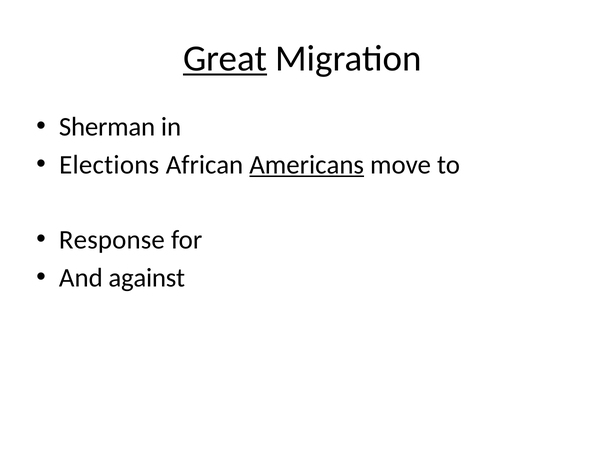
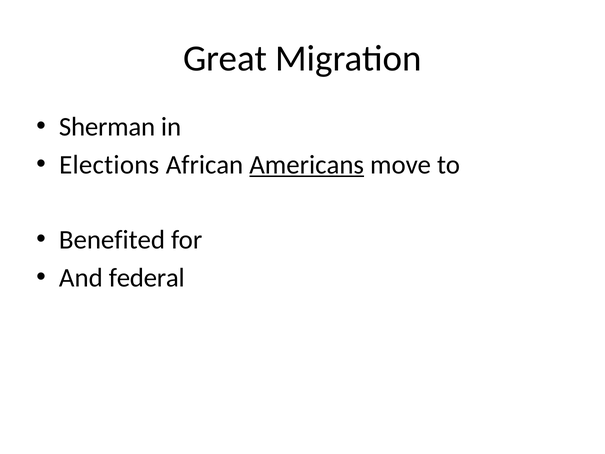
Great underline: present -> none (225, 59)
Response: Response -> Benefited (112, 240)
against: against -> federal (147, 278)
